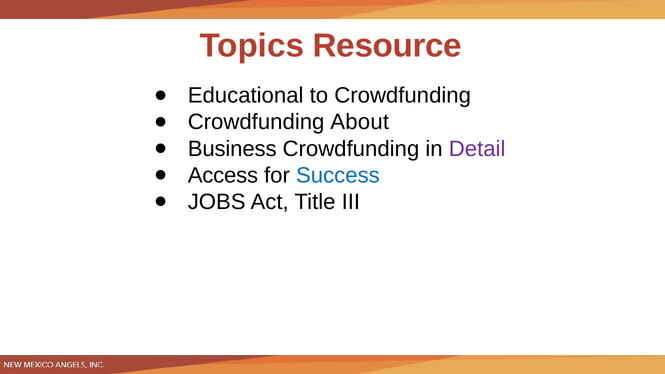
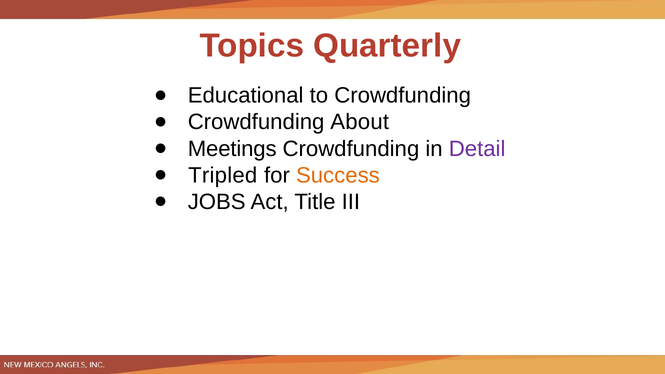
Resource: Resource -> Quarterly (387, 46)
Business: Business -> Meetings (232, 149)
Access: Access -> Tripled (223, 175)
Success colour: blue -> orange (338, 175)
